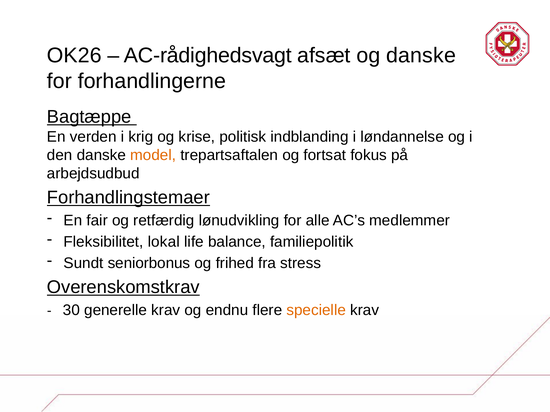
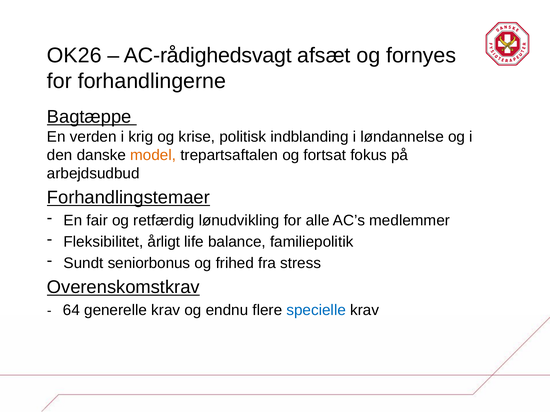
og danske: danske -> fornyes (421, 56)
lokal: lokal -> årligt (164, 242)
30: 30 -> 64 (71, 311)
specielle colour: orange -> blue (316, 311)
